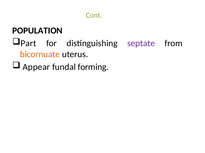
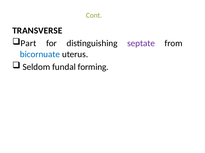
POPULATION: POPULATION -> TRANSVERSE (37, 31)
bicornuate colour: orange -> blue (40, 54)
Appear: Appear -> Seldom (36, 67)
